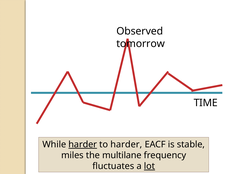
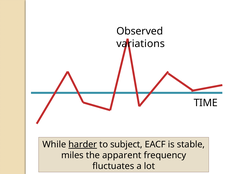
tomorrow: tomorrow -> variations (141, 44)
to harder: harder -> subject (126, 144)
multilane: multilane -> apparent (122, 155)
lot underline: present -> none (149, 166)
